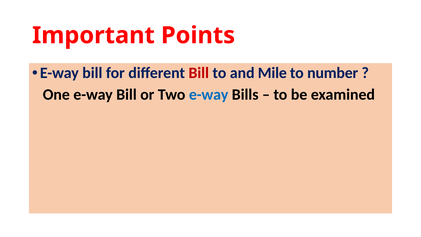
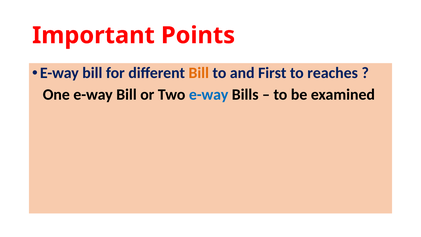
Bill colour: red -> orange (199, 73)
Mile: Mile -> First (272, 73)
number: number -> reaches (333, 73)
